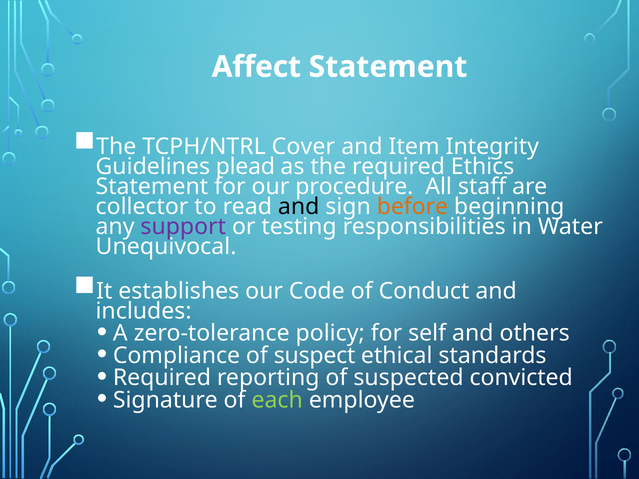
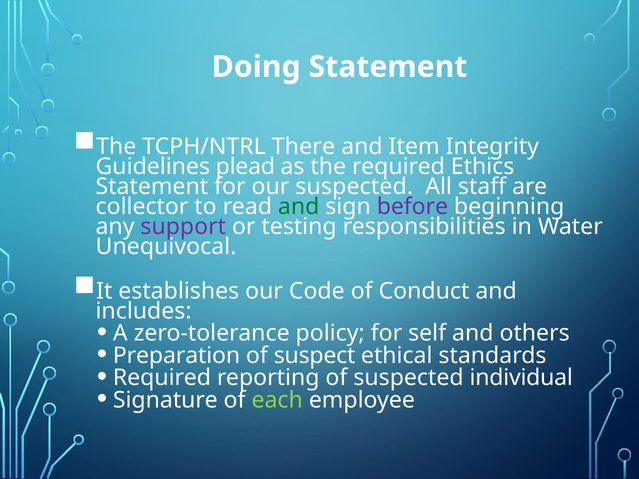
Affect: Affect -> Doing (256, 67)
Cover: Cover -> There (303, 147)
our procedure: procedure -> suspected (354, 187)
and colour: black -> green (299, 207)
before colour: orange -> purple (412, 207)
Compliance: Compliance -> Preparation (177, 356)
convicted: convicted -> individual (521, 378)
